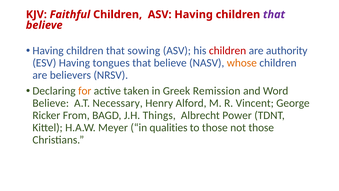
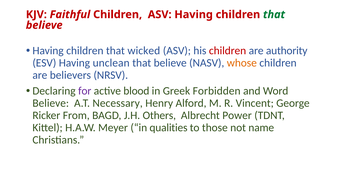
that colour: purple -> green (274, 15)
sowing: sowing -> wicked (144, 51)
tongues: tongues -> unclean (111, 63)
for colour: orange -> purple (85, 91)
taken: taken -> blood (136, 91)
Remission: Remission -> Forbidden (217, 91)
Things: Things -> Others (159, 115)
not those: those -> name (261, 127)
